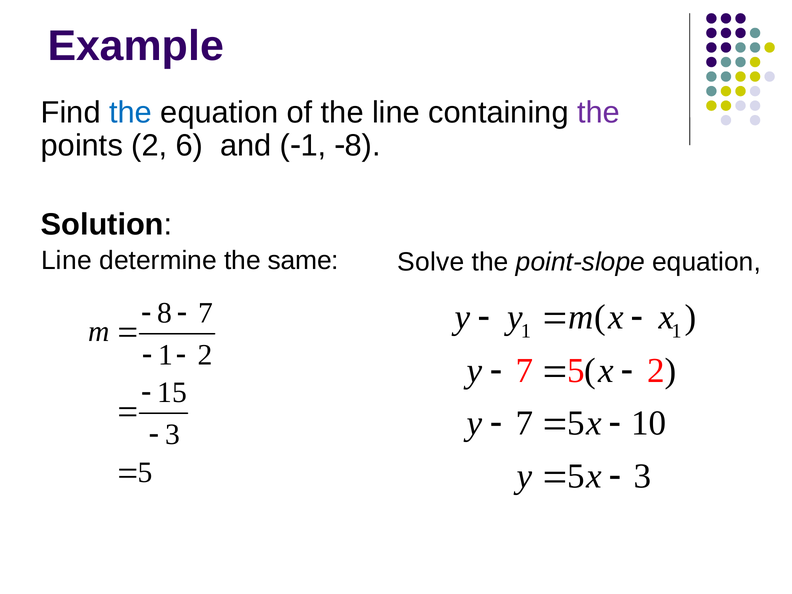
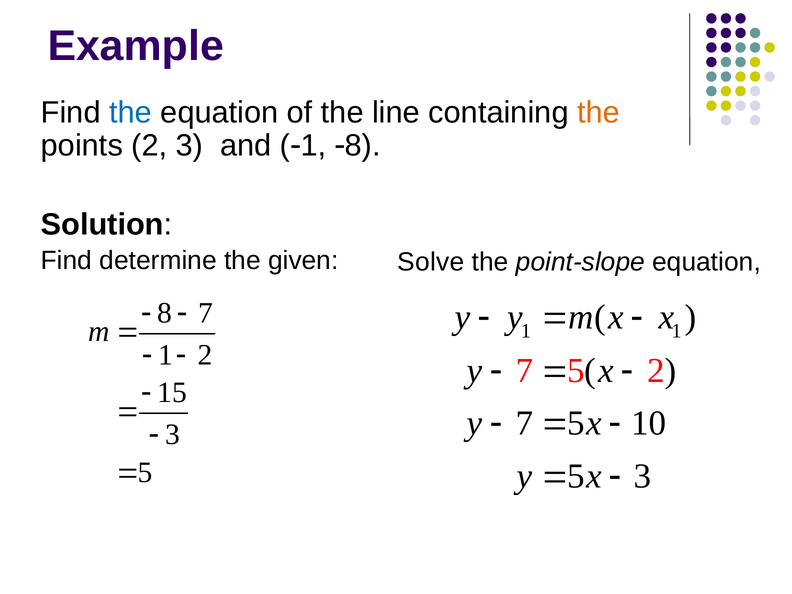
the colour: purple -> orange (598, 112)
points 2 6: 6 -> 3 (189, 146)
Line: Line -> Find (67, 261)
same: same -> given (303, 261)
